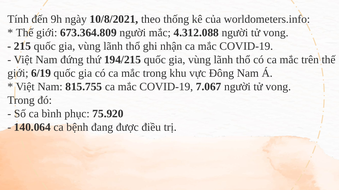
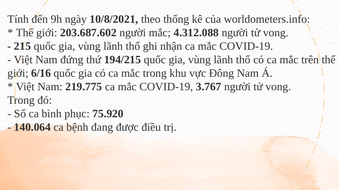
673.364.809: 673.364.809 -> 203.687.602 (88, 33)
6/19: 6/19 -> 6/16 (41, 73)
815.755: 815.755 -> 219.775 (84, 87)
7.067: 7.067 -> 3.767 (209, 87)
